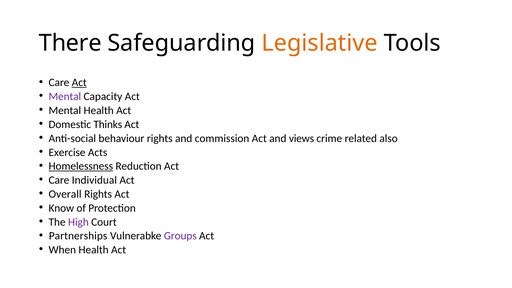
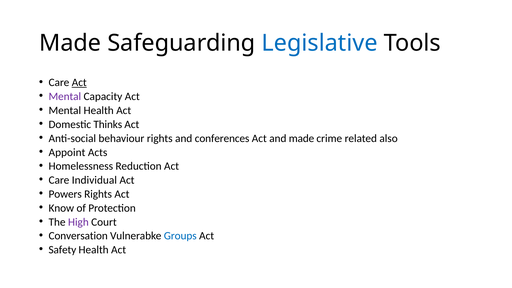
There: There -> Made (70, 43)
Legislative colour: orange -> blue (320, 43)
commission: commission -> conferences (222, 138)
and views: views -> made (301, 138)
Exercise: Exercise -> Appoint (67, 152)
Homelessness underline: present -> none (81, 166)
Overall: Overall -> Powers (65, 194)
Partnerships: Partnerships -> Conversation (78, 236)
Groups colour: purple -> blue (180, 236)
When: When -> Safety (62, 250)
